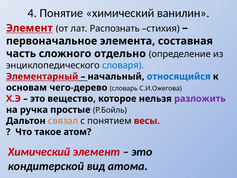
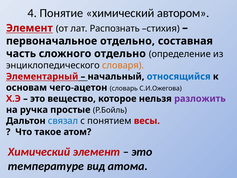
ванилин: ванилин -> автором (183, 13)
первоначальное элемента: элемента -> отдельно (127, 41)
словаря colour: blue -> orange (123, 65)
чего-дерево: чего-дерево -> чего-ацетон (78, 87)
связал colour: orange -> blue (63, 121)
кондитерской: кондитерской -> температуре (46, 166)
